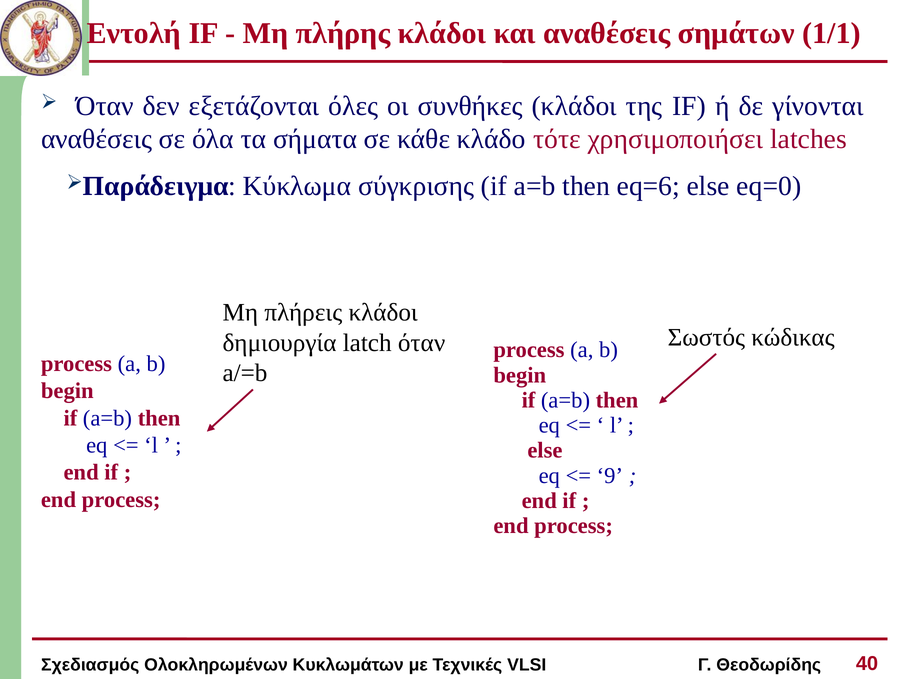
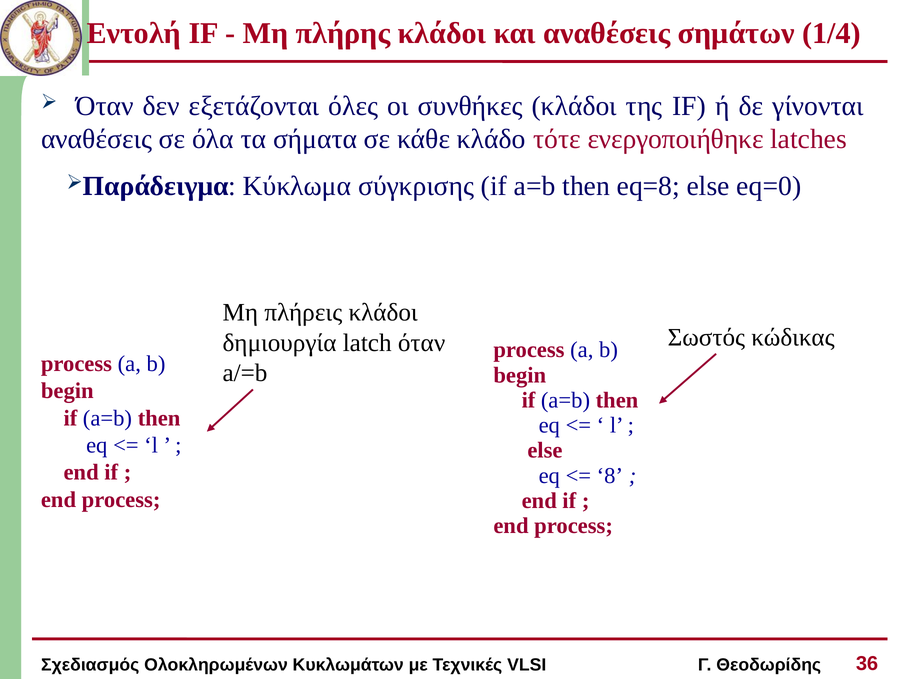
1/1: 1/1 -> 1/4 (832, 33)
χρησιμοποιήσει: χρησιμοποιήσει -> ενεργοποιήθηκε (676, 139)
eq=6: eq=6 -> eq=8 (648, 186)
9: 9 -> 8 (610, 475)
40: 40 -> 36 (867, 664)
